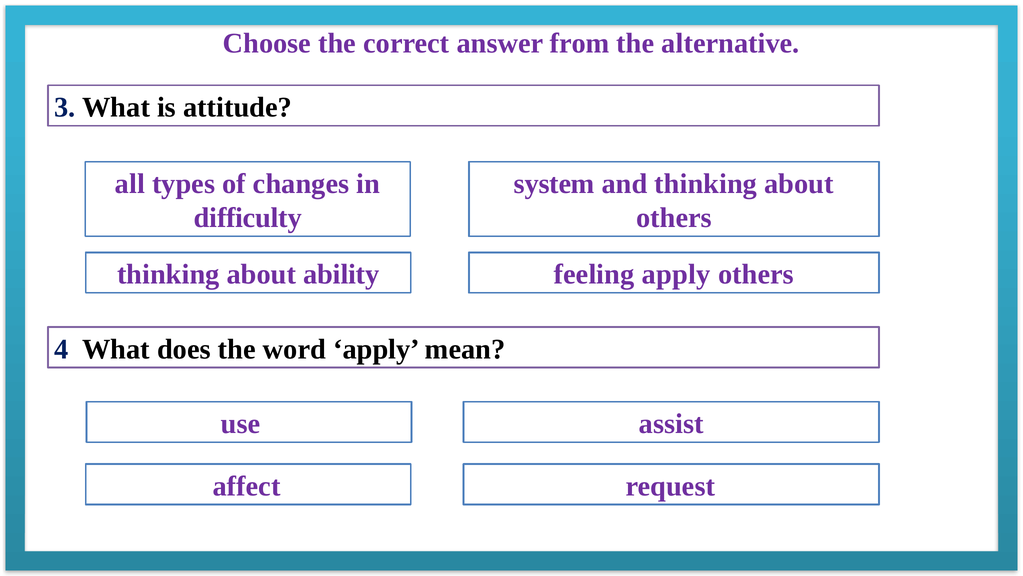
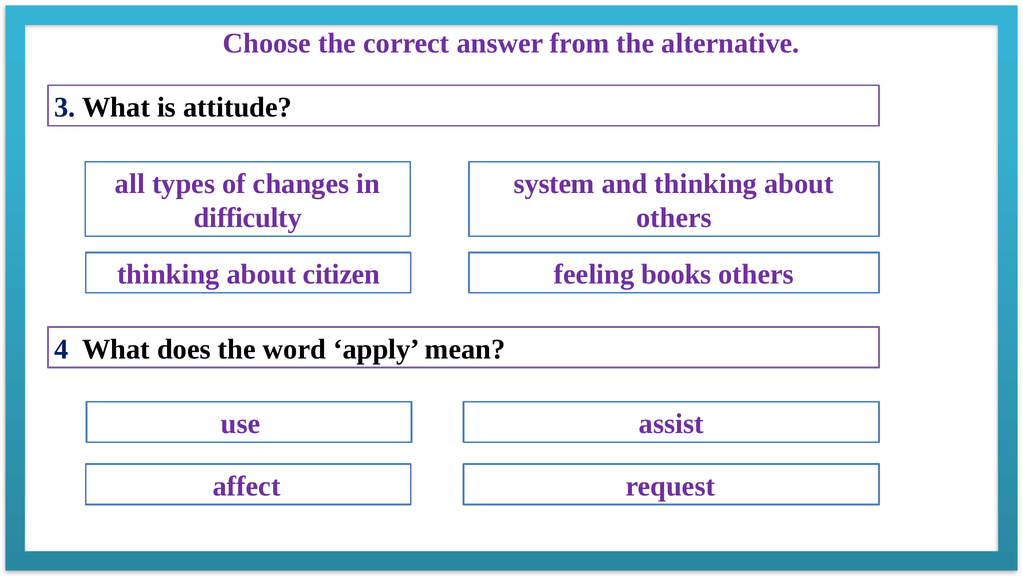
ability: ability -> citizen (341, 274)
feeling apply: apply -> books (676, 274)
